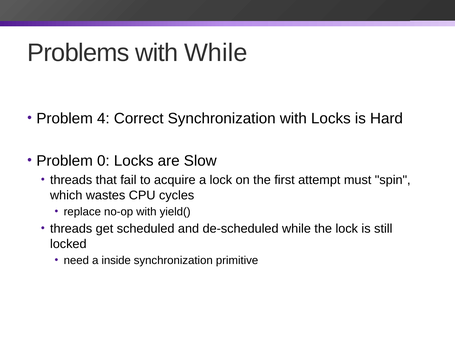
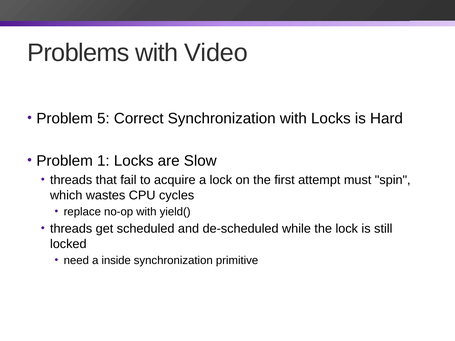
with While: While -> Video (216, 53)
4: 4 -> 5 (103, 119)
0: 0 -> 1 (103, 161)
